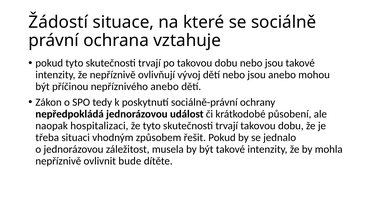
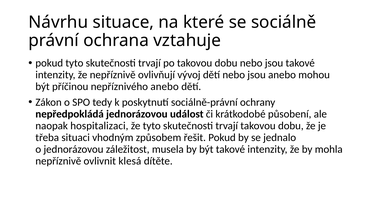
Žádostí: Žádostí -> Návrhu (58, 22)
bude: bude -> klesá (130, 161)
